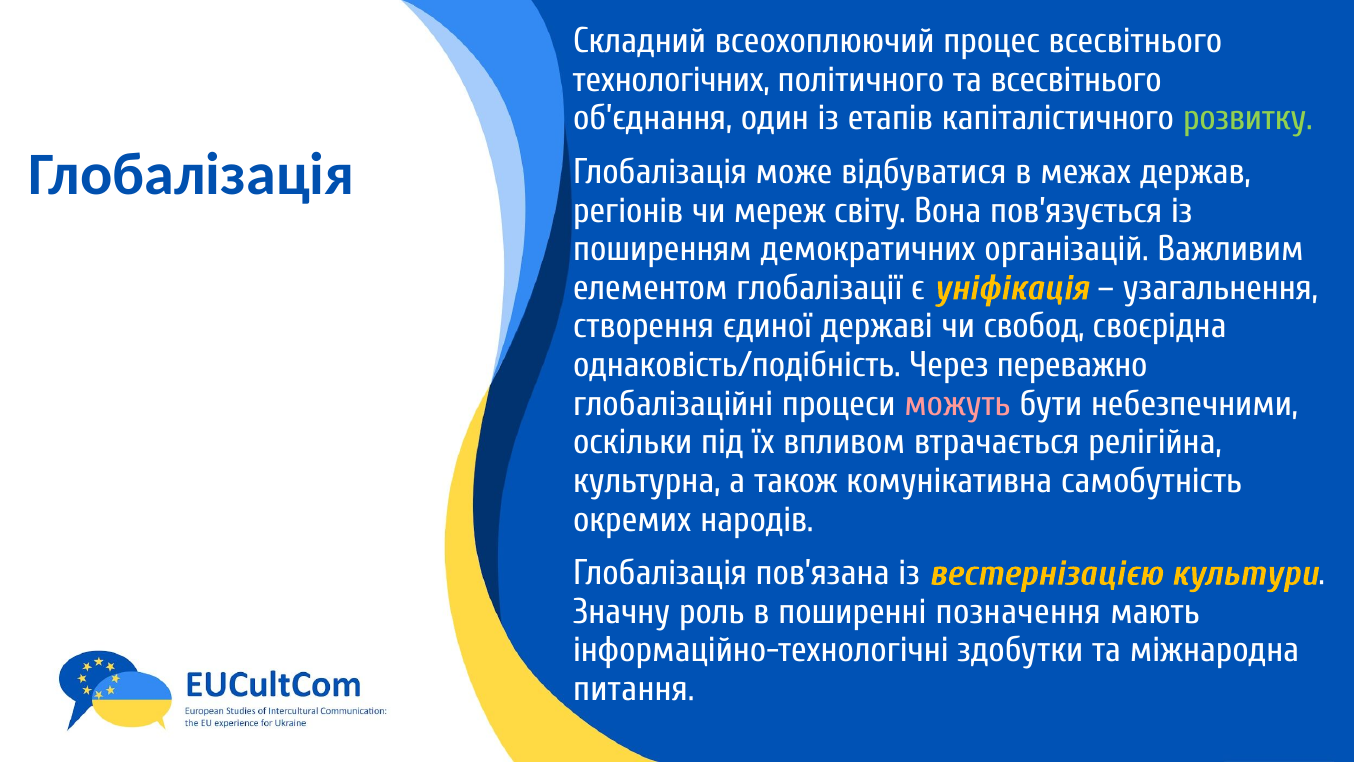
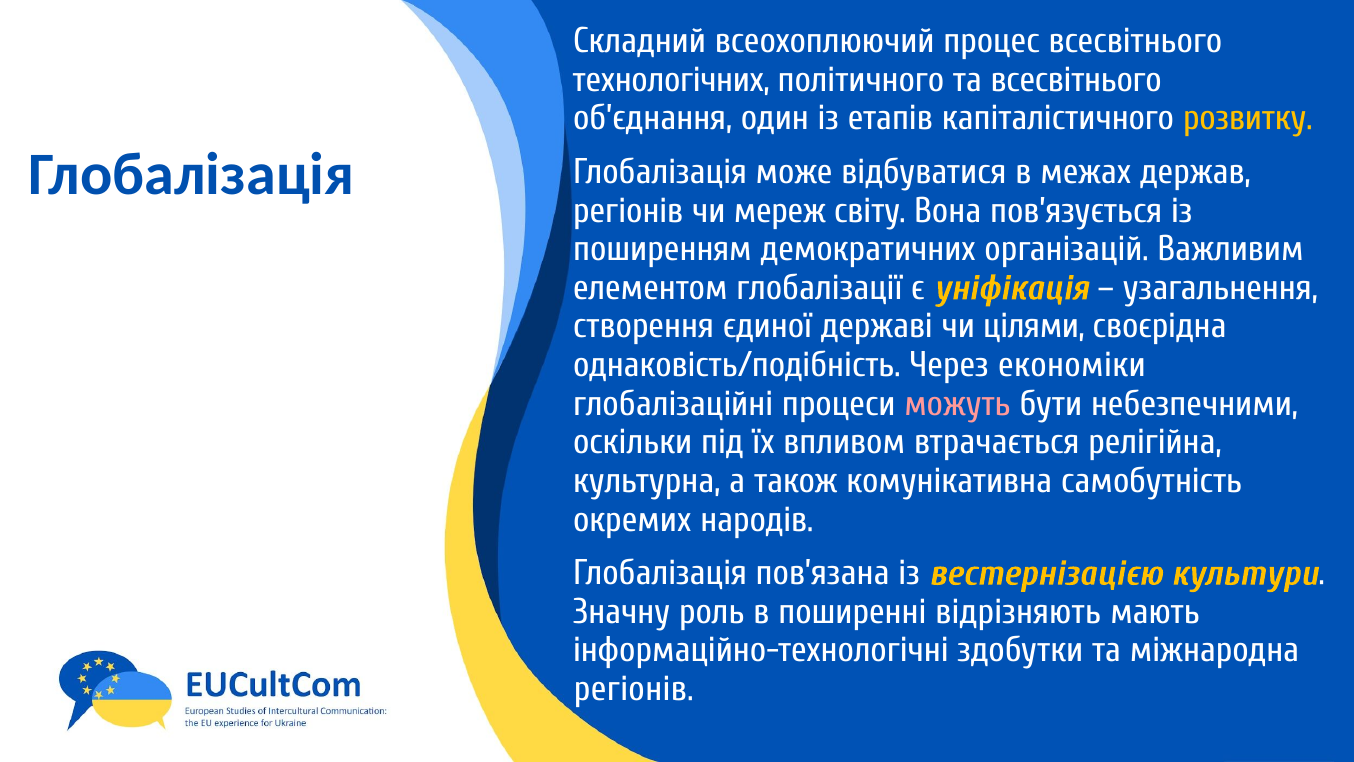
розвитку colour: light green -> yellow (1248, 118)
свобод: свобод -> цілями (1034, 326)
переважно: переважно -> економіки (1072, 365)
позначення: позначення -> відрізняють (1018, 611)
питання: питання -> регіонів (634, 688)
